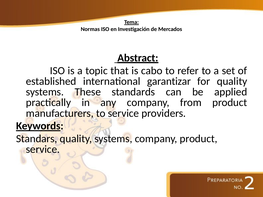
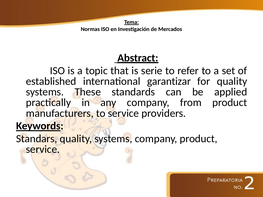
cabo: cabo -> serie (152, 71)
